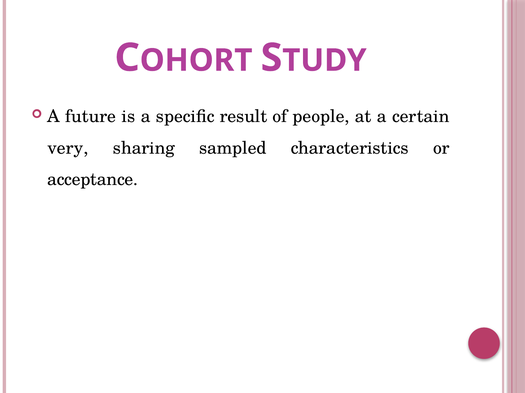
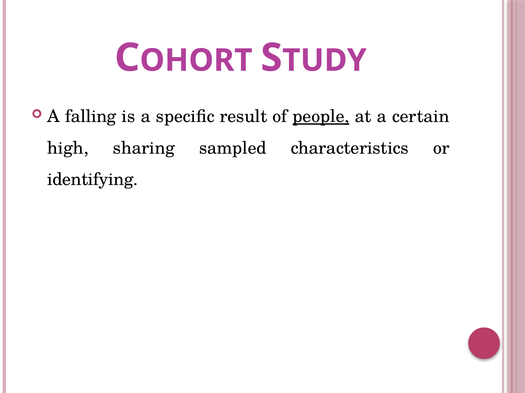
future: future -> falling (91, 117)
people underline: none -> present (321, 117)
very: very -> high (68, 148)
acceptance: acceptance -> identifying (93, 180)
